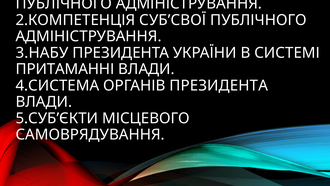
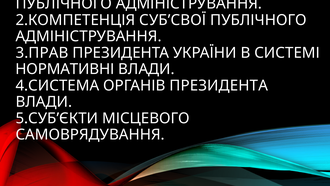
3.НАБУ: 3.НАБУ -> 3.ПРАВ (42, 53)
ПРИТАМАННІ: ПРИТАМАННІ -> НОРМАТИВНІ (65, 69)
